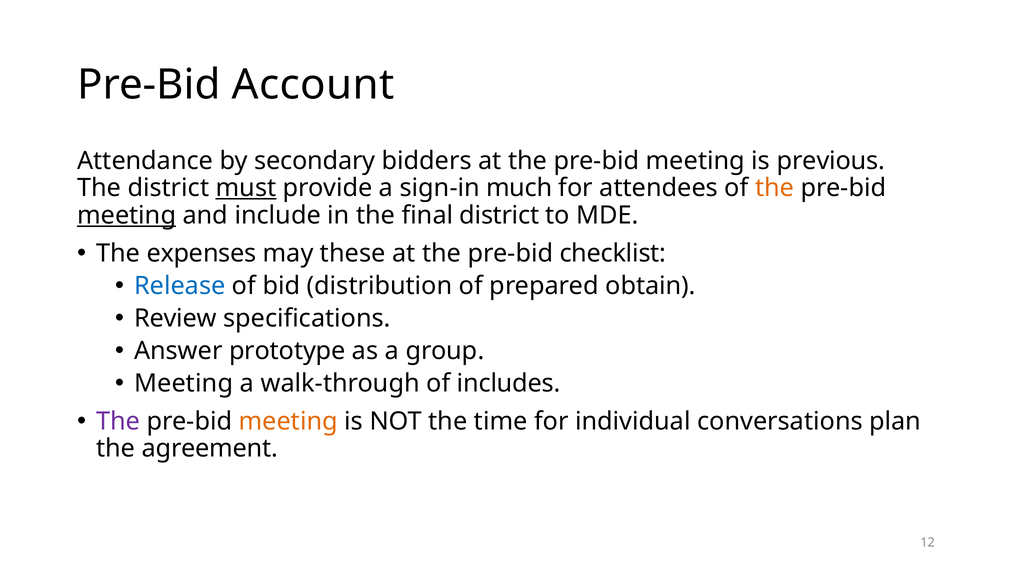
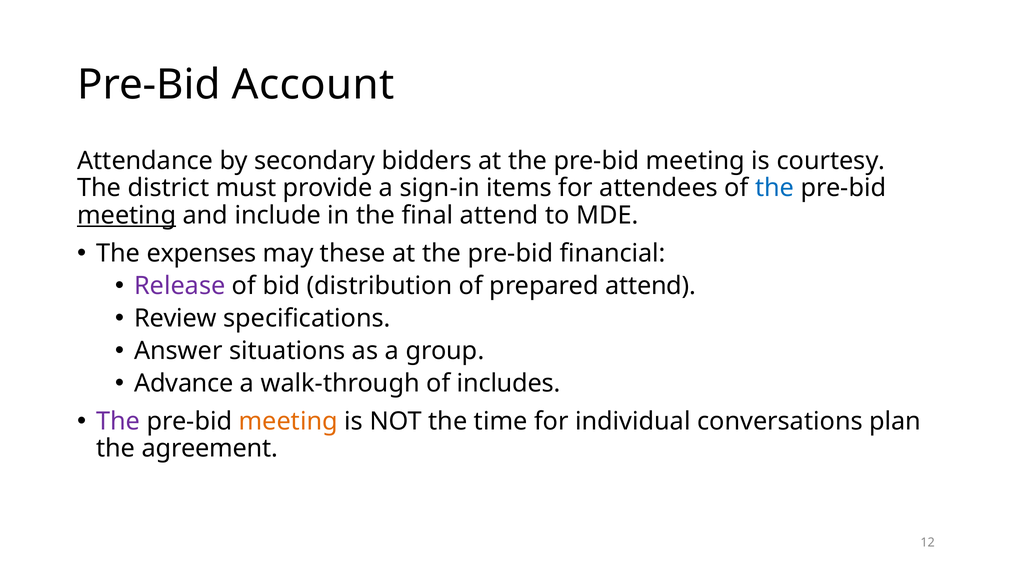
previous: previous -> courtesy (831, 161)
must underline: present -> none (246, 188)
much: much -> items (519, 188)
the colour: orange -> blue (775, 188)
final district: district -> attend (499, 215)
checklist: checklist -> financial (613, 253)
Release colour: blue -> purple (180, 286)
prepared obtain: obtain -> attend (651, 286)
prototype: prototype -> situations (287, 351)
Meeting: Meeting -> Advance (184, 384)
